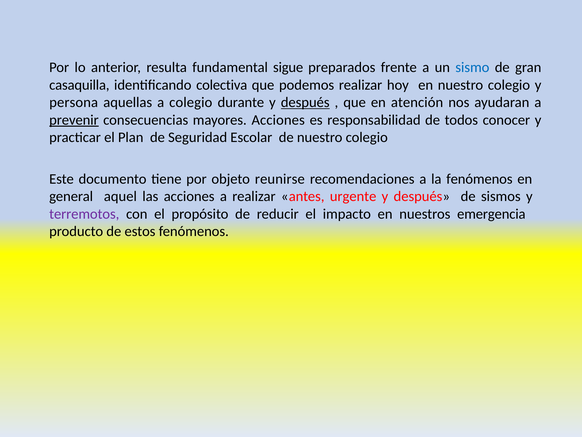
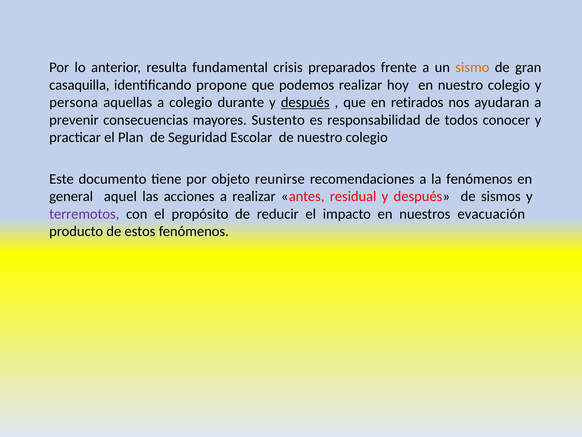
sigue: sigue -> crisis (288, 67)
sismo colour: blue -> orange (472, 67)
colectiva: colectiva -> propone (222, 85)
atención: atención -> retirados (417, 102)
prevenir underline: present -> none (74, 120)
mayores Acciones: Acciones -> Sustento (278, 120)
urgente: urgente -> residual (353, 196)
emergencia: emergencia -> evacuación (491, 214)
